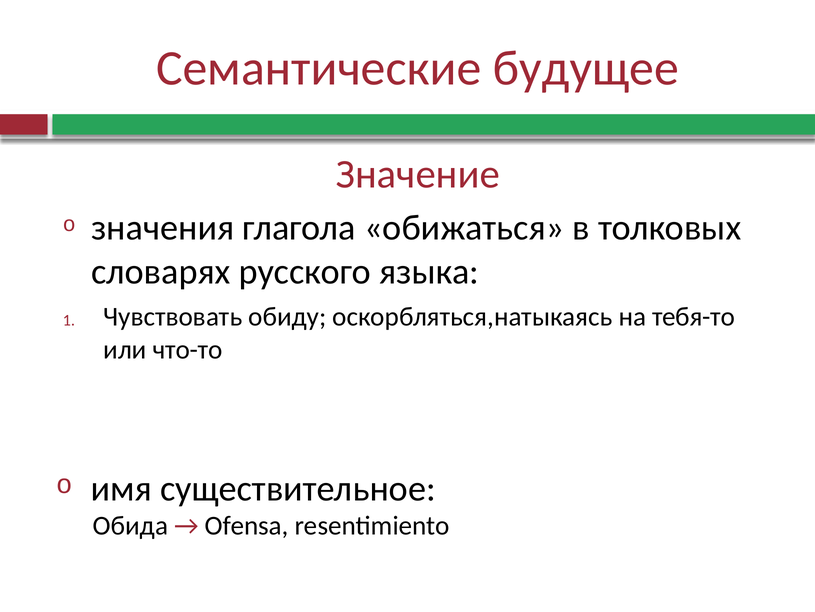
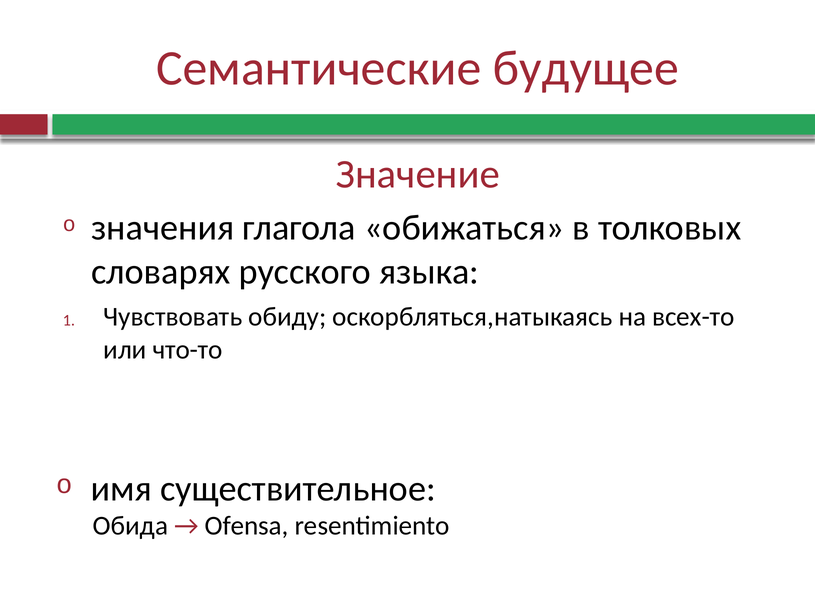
тебя-то: тебя-то -> всех-то (693, 317)
